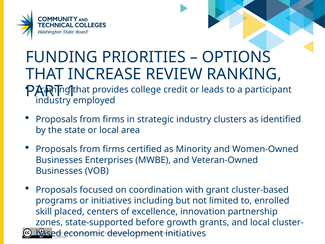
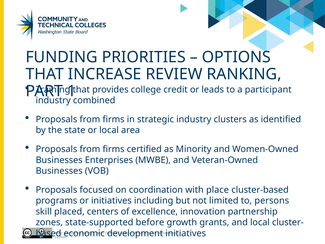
employed: employed -> combined (94, 100)
grant: grant -> place (218, 190)
enrolled: enrolled -> persons (272, 201)
